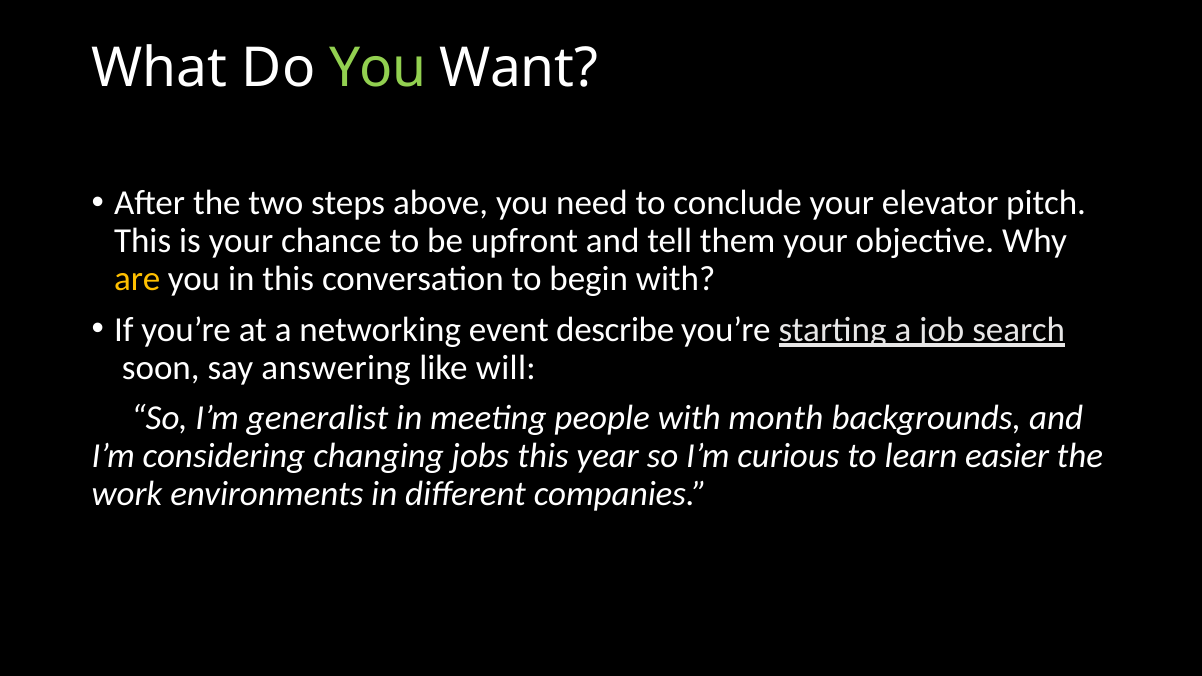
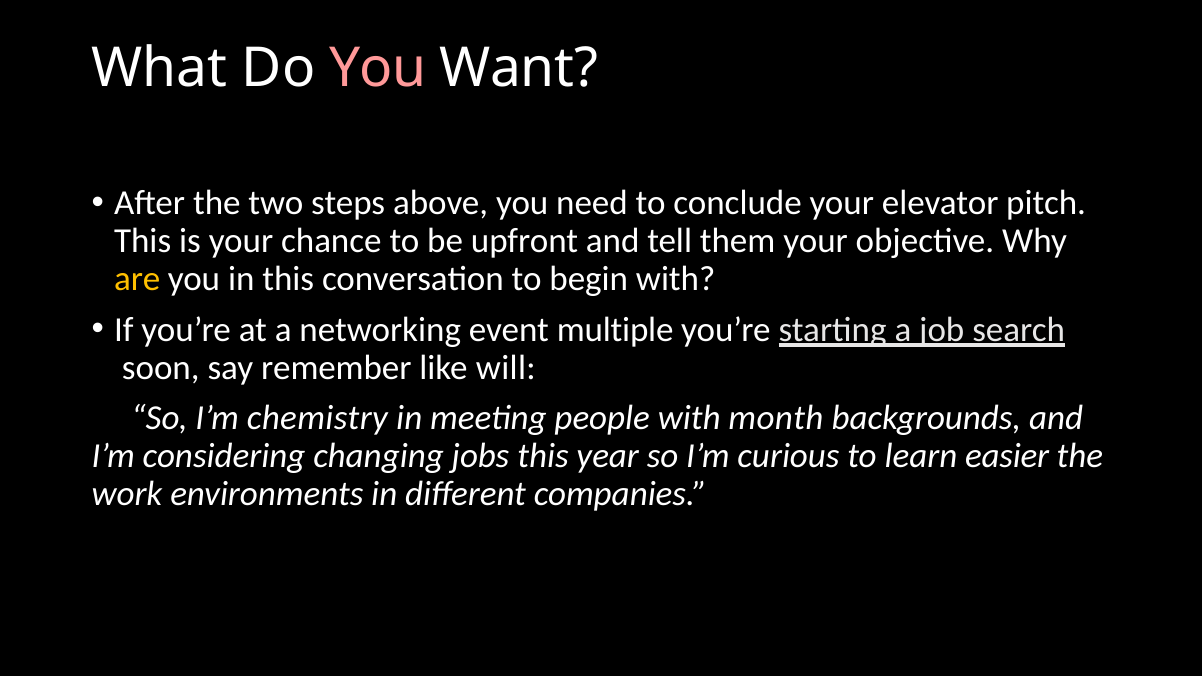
You colour: light green -> pink (378, 68)
describe: describe -> multiple (615, 330)
answering: answering -> remember (336, 368)
generalist: generalist -> chemistry (317, 418)
